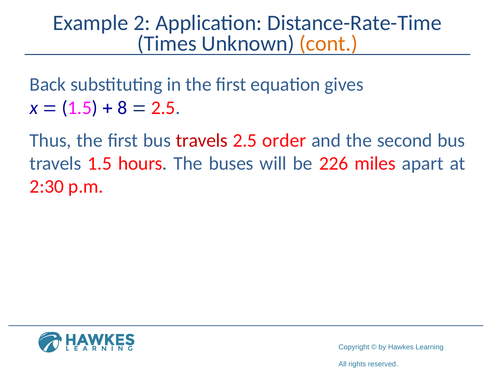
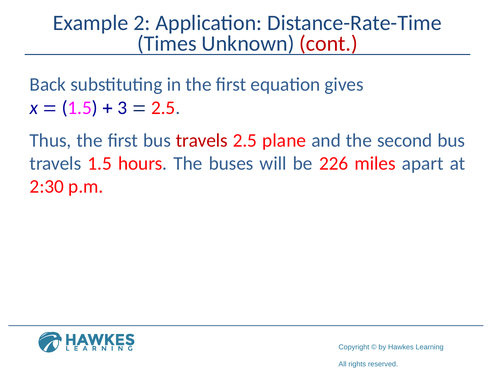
cont colour: orange -> red (329, 44)
8: 8 -> 3 (122, 108)
order: order -> plane (284, 140)
